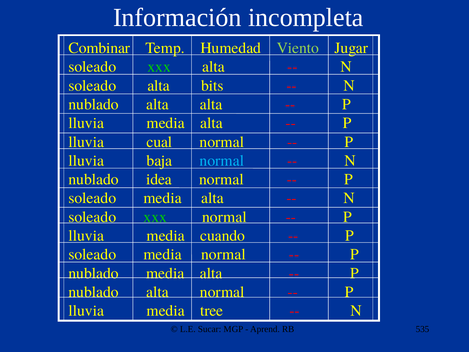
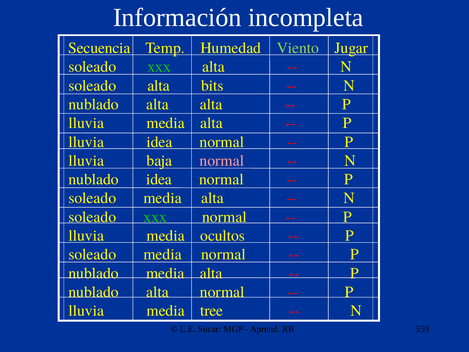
Combinar: Combinar -> Secuencia (99, 48)
lluvia cual: cual -> idea (159, 142)
normal colour: light blue -> pink (222, 161)
cuando: cuando -> ocultos (223, 236)
535: 535 -> 559 (422, 329)
